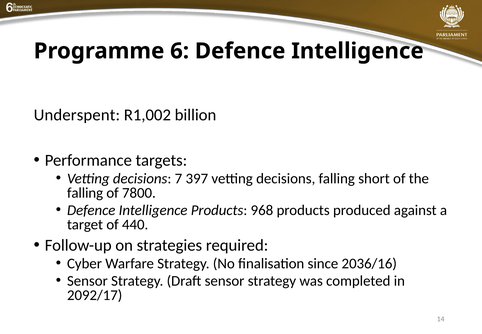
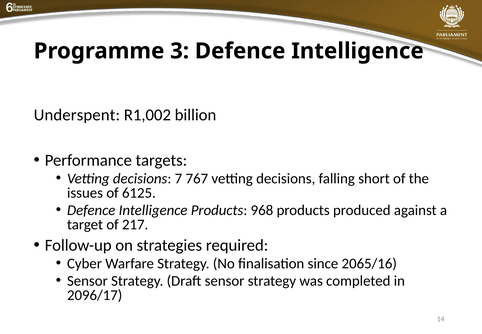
6: 6 -> 3 (180, 51)
397: 397 -> 767 (197, 178)
falling: falling -> issues (85, 193)
7800: 7800 -> 6125 (139, 193)
440: 440 -> 217 (135, 224)
2036/16: 2036/16 -> 2065/16 (369, 263)
2092/17: 2092/17 -> 2096/17 (95, 295)
